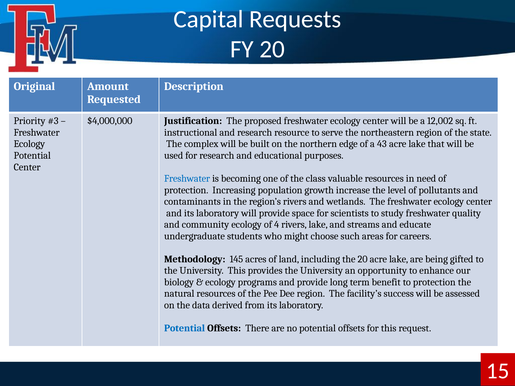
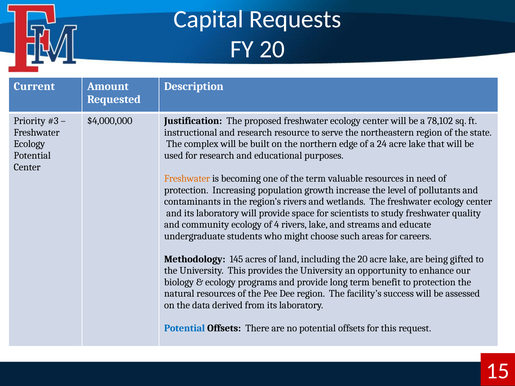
Original: Original -> Current (34, 86)
12,002: 12,002 -> 78,102 (440, 121)
43: 43 -> 24 (382, 144)
Freshwater colour: blue -> orange (187, 179)
the class: class -> term (316, 179)
